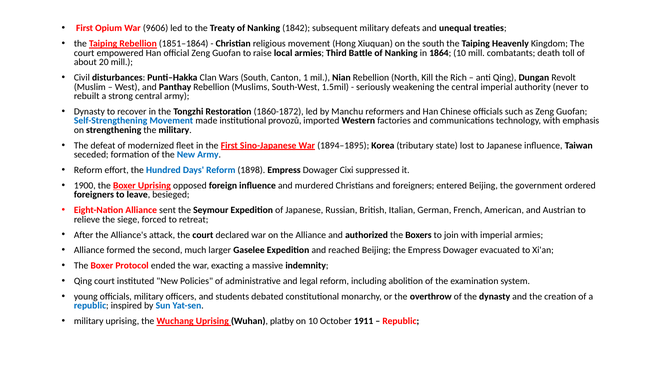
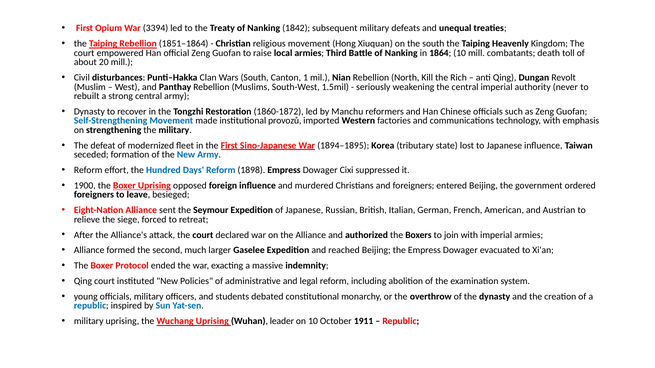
9606: 9606 -> 3394 (156, 28)
platby: platby -> leader (282, 322)
